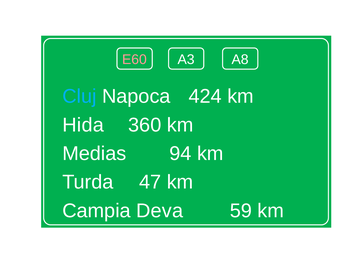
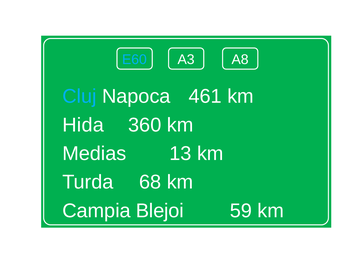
E60 colour: pink -> light blue (135, 59)
424: 424 -> 461 (205, 96)
94: 94 -> 13 (180, 153)
47: 47 -> 68 (150, 182)
Deva: Deva -> Blejoi (160, 210)
